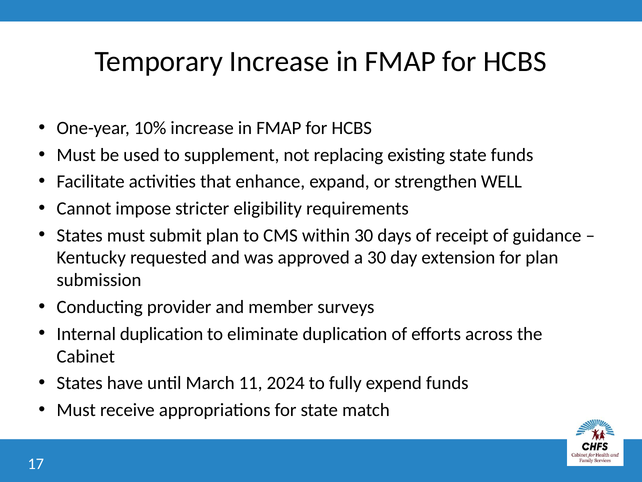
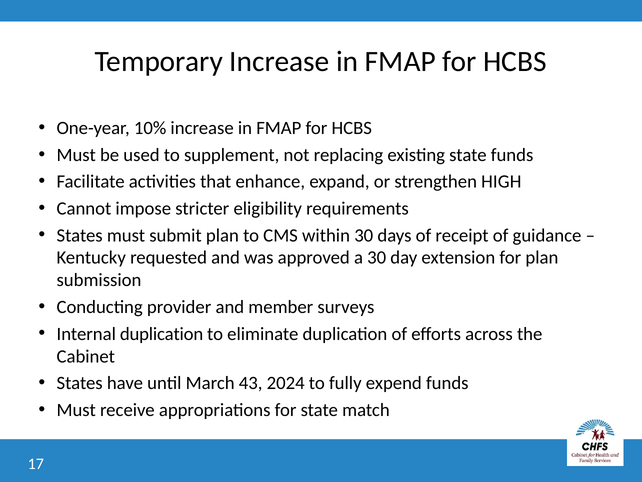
WELL: WELL -> HIGH (501, 182)
11: 11 -> 43 (251, 383)
